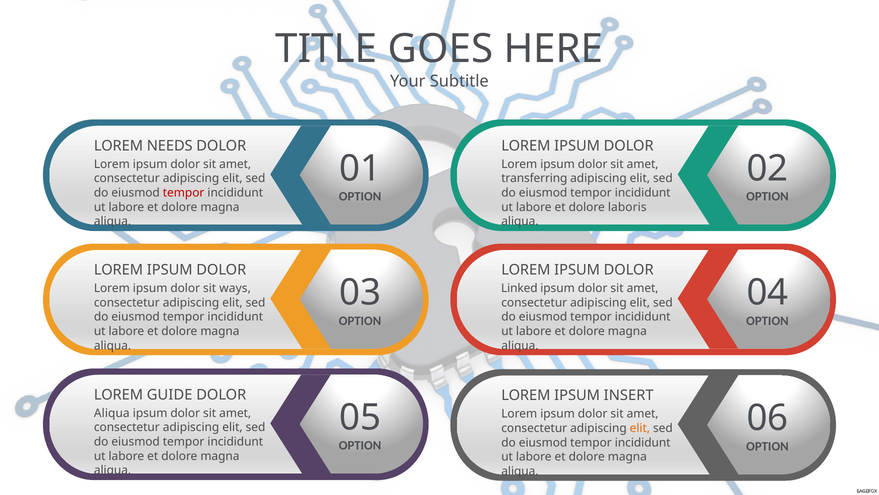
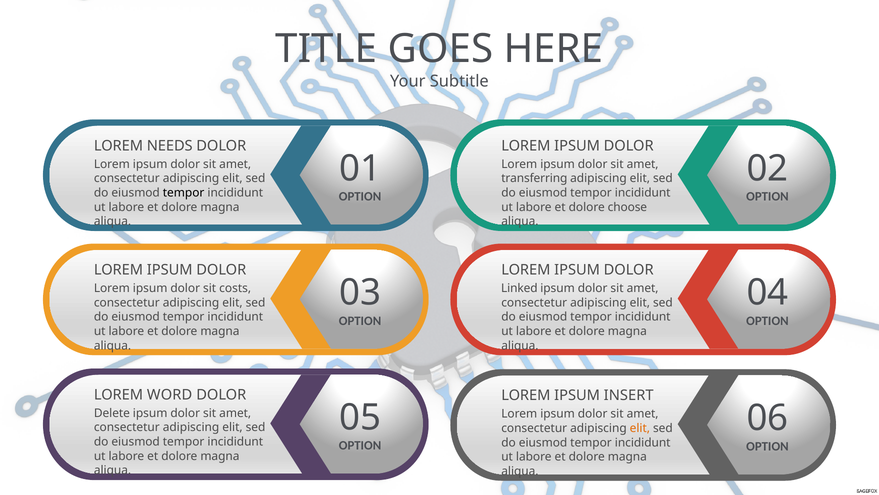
tempor colour: red -> black (184, 193)
laboris: laboris -> choose (627, 207)
ways: ways -> costs (235, 288)
GUIDE: GUIDE -> WORD (170, 394)
Aliqua: Aliqua -> Delete (112, 413)
